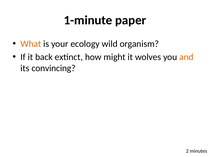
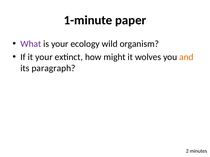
What colour: orange -> purple (31, 44)
it back: back -> your (44, 57)
convincing: convincing -> paragraph (53, 68)
